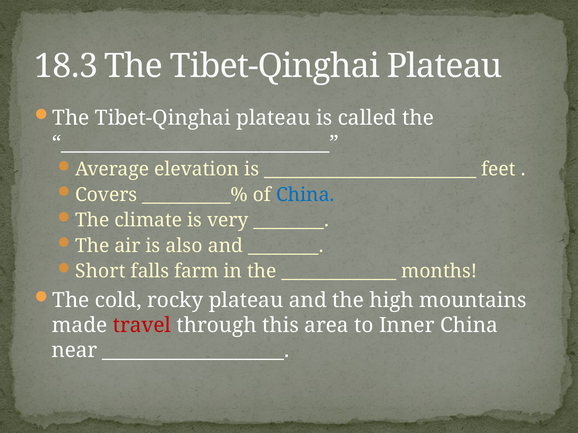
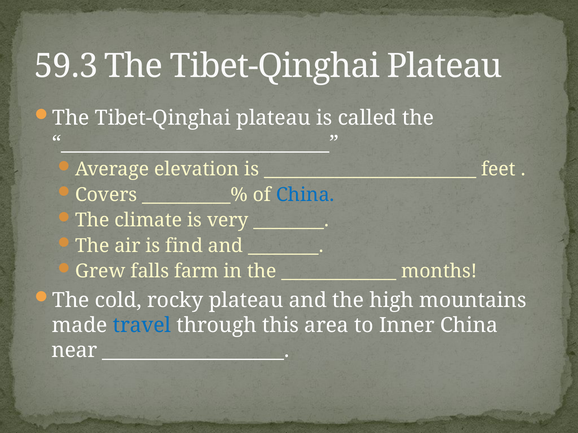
18.3: 18.3 -> 59.3 (66, 66)
also: also -> find (184, 246)
Short: Short -> Grew (100, 272)
travel colour: red -> blue (142, 326)
